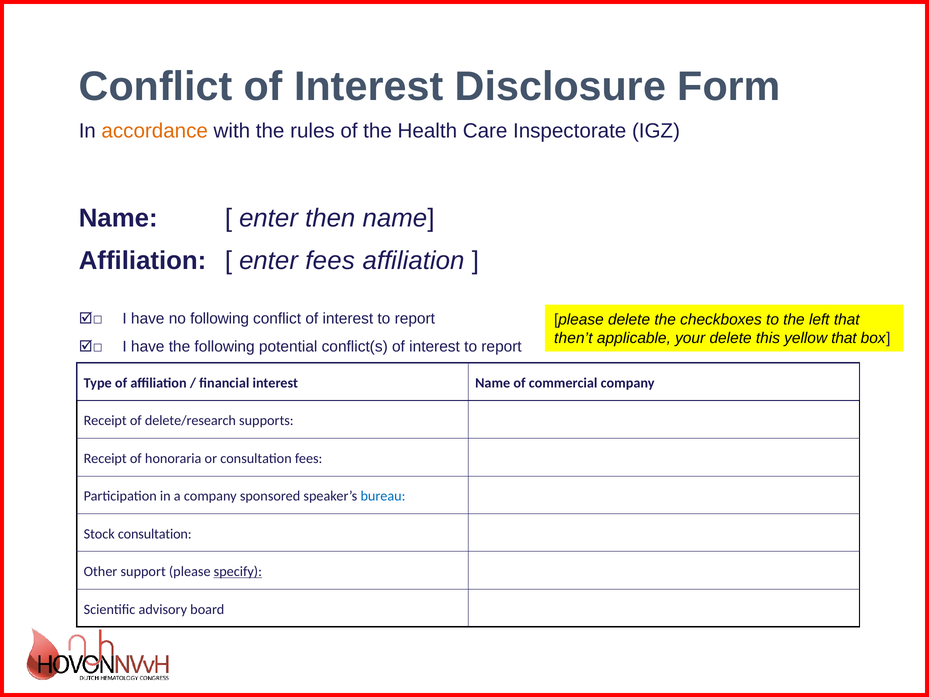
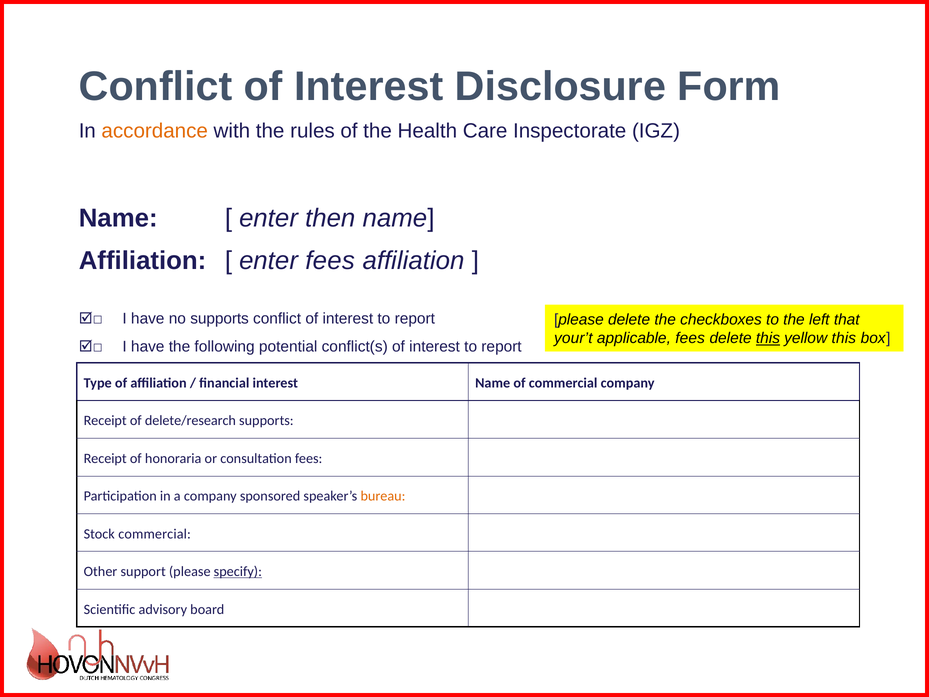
no following: following -> supports (220, 318)
then’t: then’t -> your’t (573, 338)
applicable your: your -> fees (690, 338)
this underline: none -> present (768, 338)
yellow that: that -> this (844, 338)
bureau colour: blue -> orange (383, 496)
Stock consultation: consultation -> commercial (155, 534)
